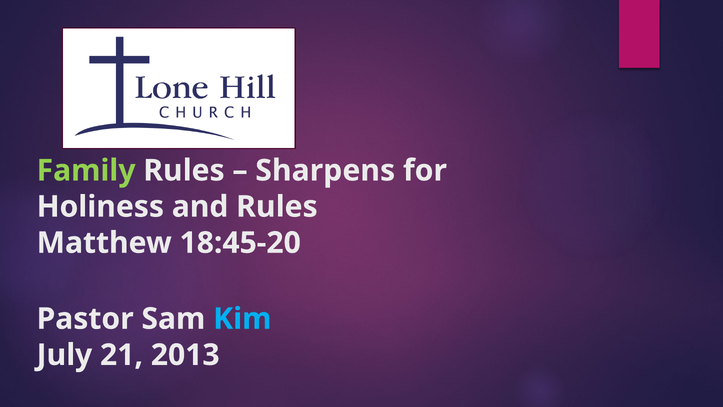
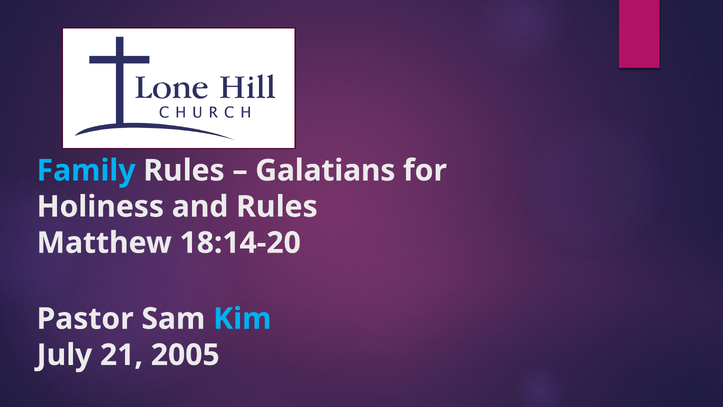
Family colour: light green -> light blue (86, 170)
Sharpens: Sharpens -> Galatians (325, 170)
18:45-20: 18:45-20 -> 18:14-20 (240, 243)
2013: 2013 -> 2005 (185, 355)
